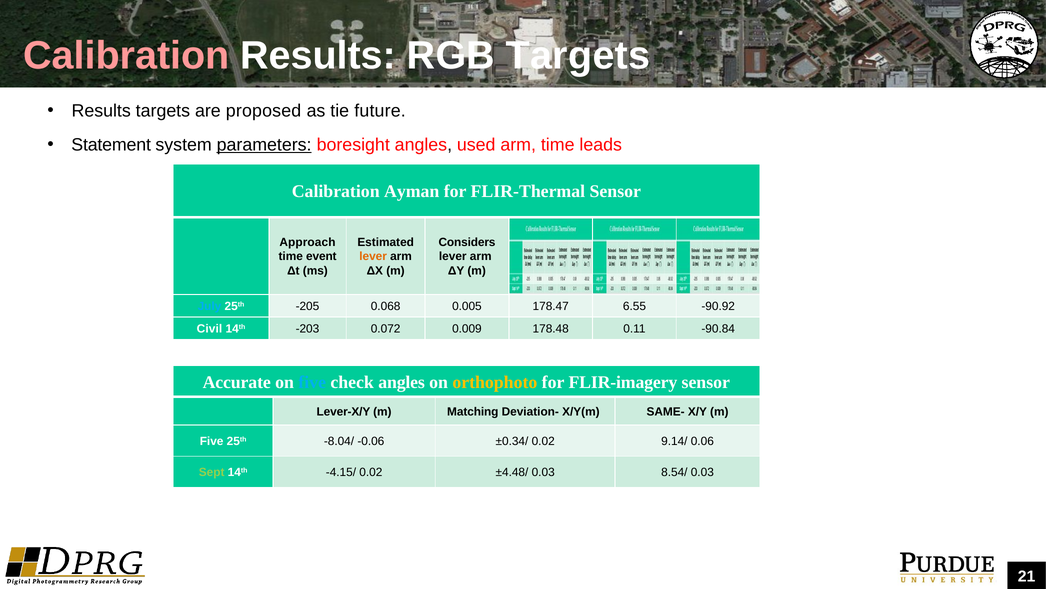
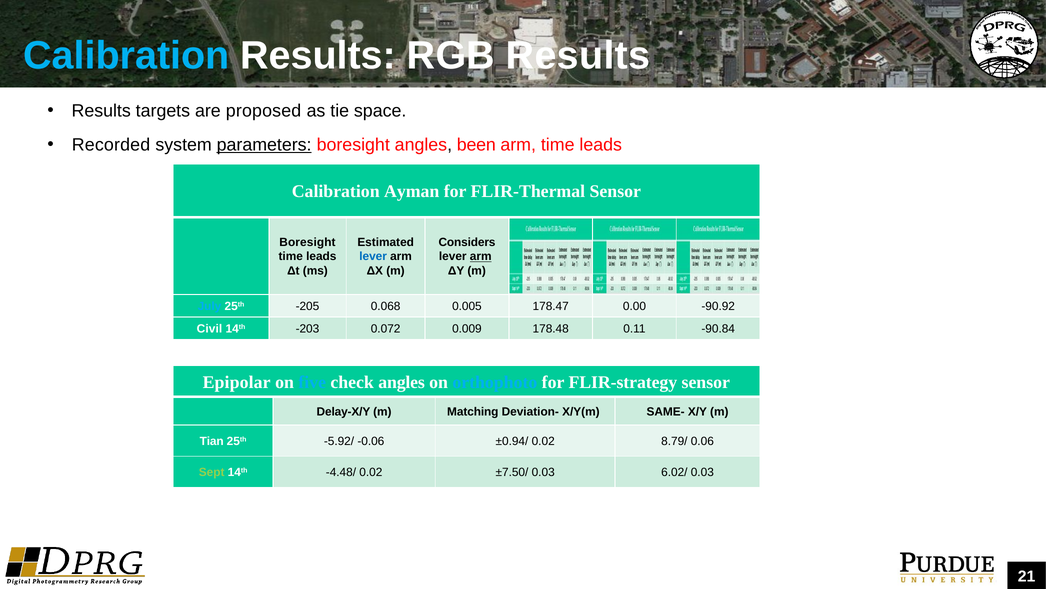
Calibration colour: pink -> light blue (126, 56)
RGB Targets: Targets -> Results (578, 56)
future: future -> space (380, 111)
Statement: Statement -> Recorded (111, 145)
used: used -> been (476, 145)
Approach: Approach -> Boresight (307, 242)
event: event -> leads (321, 256)
lever colour: orange -> blue (373, 256)
arm underline: none -> present (481, 256)
6.55: 6.55 -> 0.00 (634, 306)
Accurate: Accurate -> Epipolar (237, 382)
orthophoto colour: yellow -> light blue (495, 382)
FLIR-imagery: FLIR-imagery -> FLIR-strategy (623, 382)
Lever-X/Y: Lever-X/Y -> Delay-X/Y (343, 411)
Five: Five -> Tian (212, 441)
-8.04/: -8.04/ -> -5.92/ (339, 441)
±0.34/: ±0.34/ -> ±0.94/ (512, 441)
9.14/: 9.14/ -> 8.79/ (674, 441)
-4.15/: -4.15/ -> -4.48/ (341, 472)
±4.48/: ±4.48/ -> ±7.50/ (512, 472)
8.54/: 8.54/ -> 6.02/ (674, 472)
